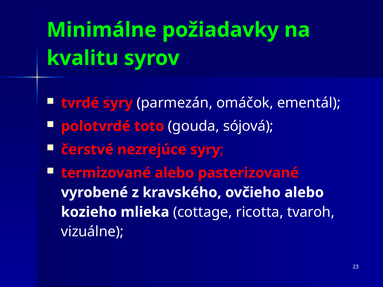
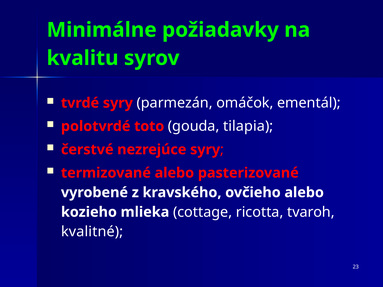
sójová: sójová -> tilapia (248, 126)
vizuálne: vizuálne -> kvalitné (92, 232)
